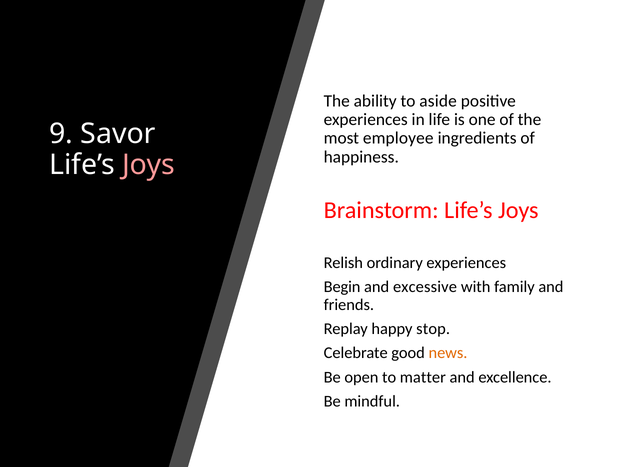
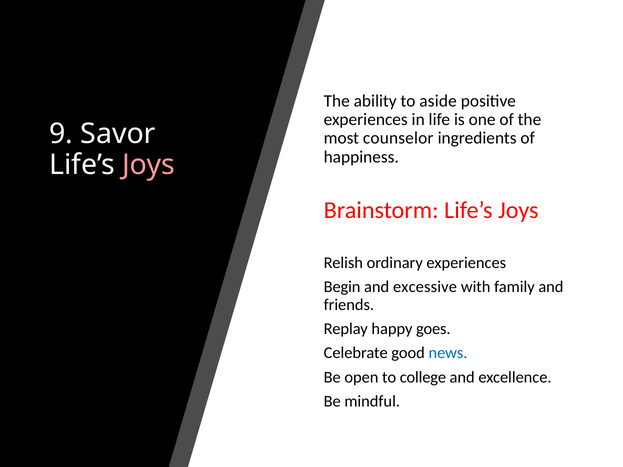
employee: employee -> counselor (398, 138)
stop: stop -> goes (433, 329)
news colour: orange -> blue (448, 353)
matter: matter -> college (423, 377)
